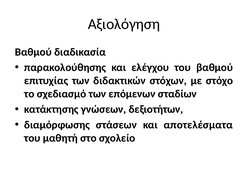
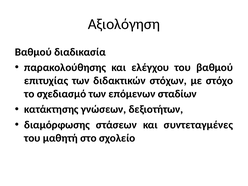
αποτελέσματα: αποτελέσματα -> συντεταγμένες (198, 125)
